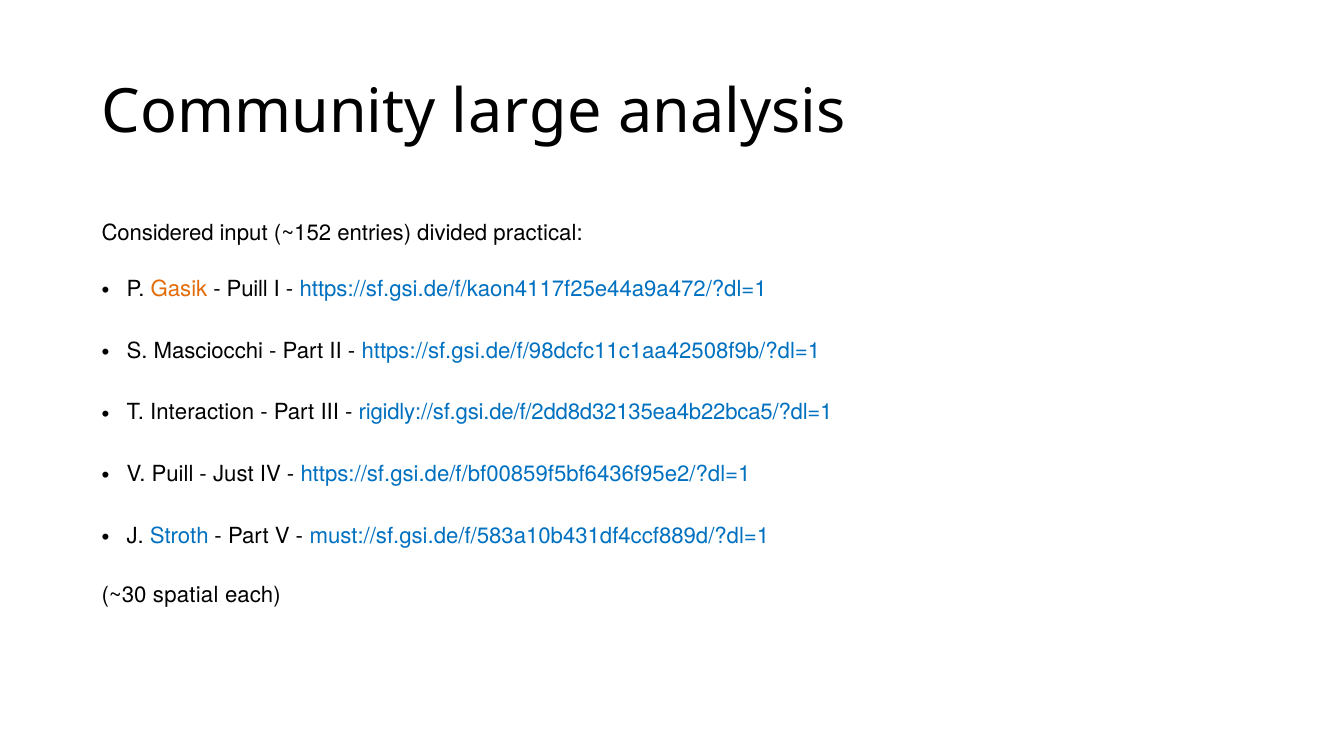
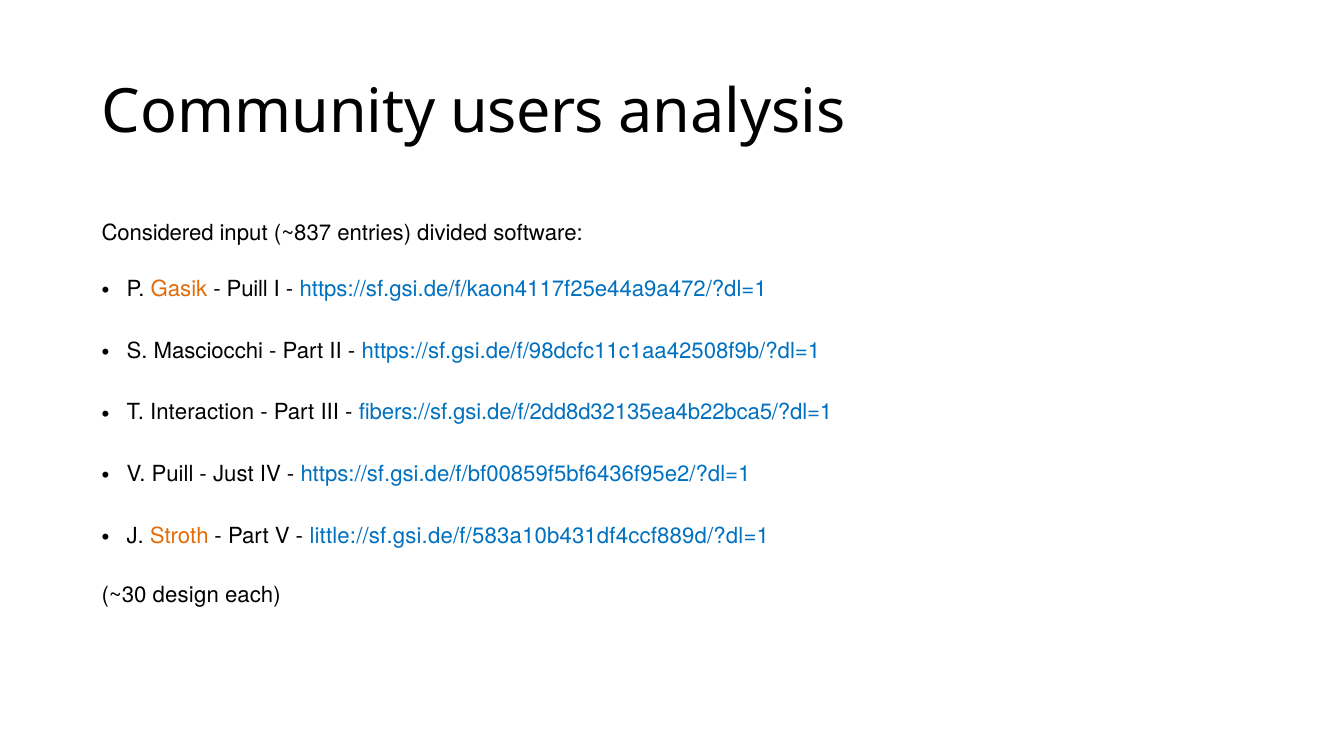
large: large -> users (527, 112)
~152: ~152 -> ~837 (303, 233)
practical: practical -> software (538, 233)
rigidly://sf.gsi.de/f/2dd8d32135ea4b22bca5/?dl=1: rigidly://sf.gsi.de/f/2dd8d32135ea4b22bca5/?dl=1 -> fibers://sf.gsi.de/f/2dd8d32135ea4b22bca5/?dl=1 (596, 412)
Stroth colour: blue -> orange (179, 536)
must://sf.gsi.de/f/583a10b431df4ccf889d/?dl=1: must://sf.gsi.de/f/583a10b431df4ccf889d/?dl=1 -> little://sf.gsi.de/f/583a10b431df4ccf889d/?dl=1 (539, 536)
spatial: spatial -> design (186, 595)
